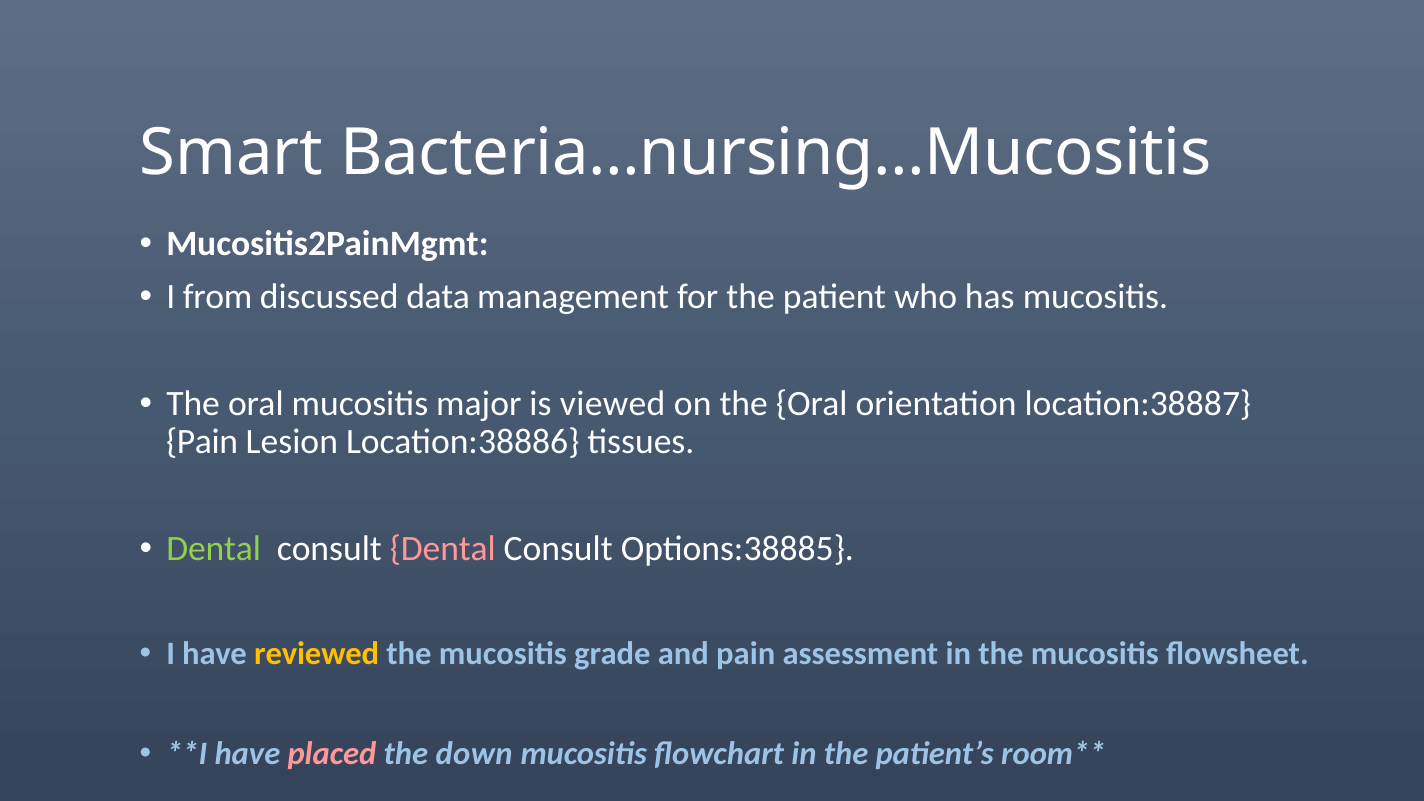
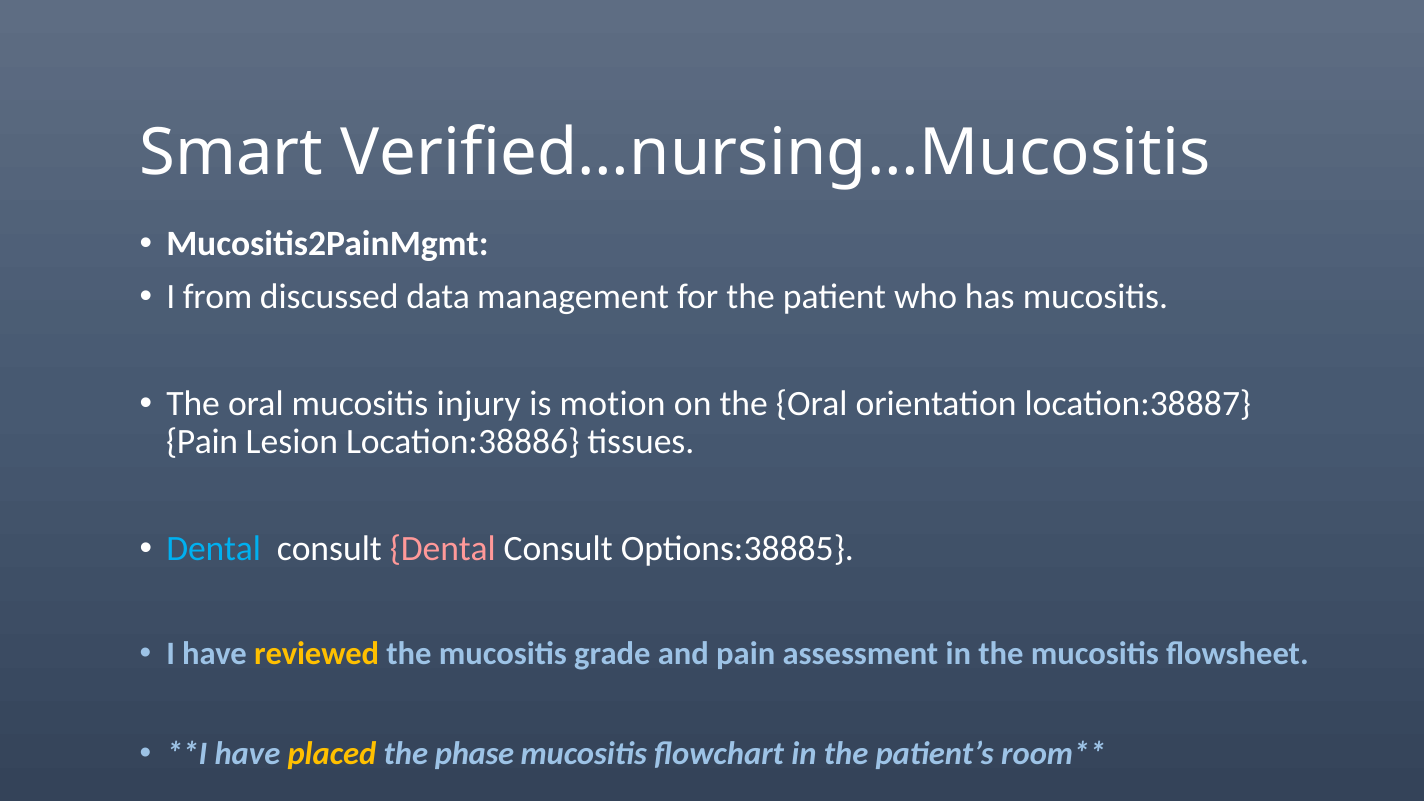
Bacteria…nursing…Mucositis: Bacteria…nursing…Mucositis -> Verified…nursing…Mucositis (776, 153)
major: major -> injury (479, 404)
viewed: viewed -> motion (613, 404)
Dental colour: light green -> light blue (214, 549)
placed colour: pink -> yellow (332, 754)
down: down -> phase (474, 754)
